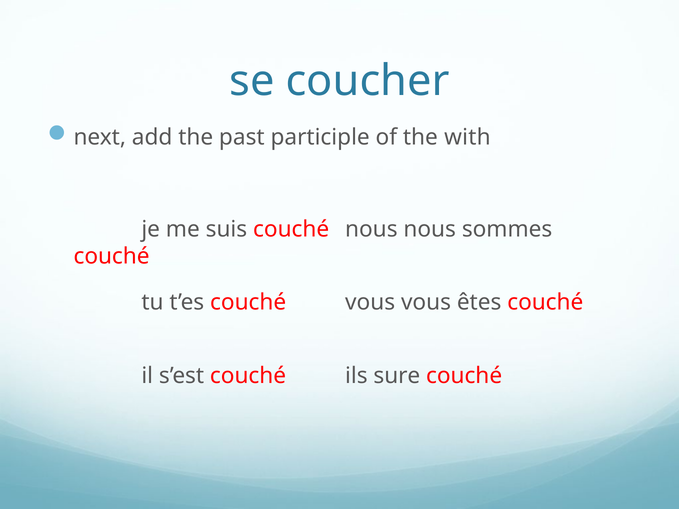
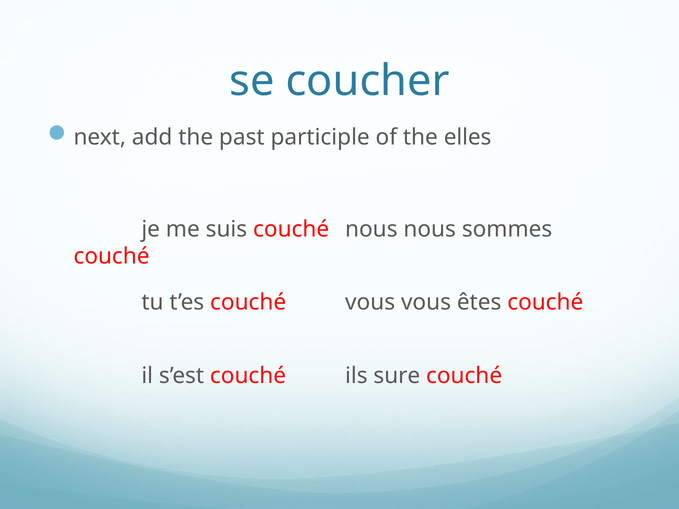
with: with -> elles (468, 137)
